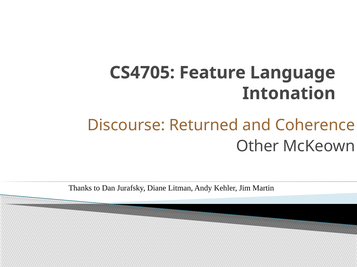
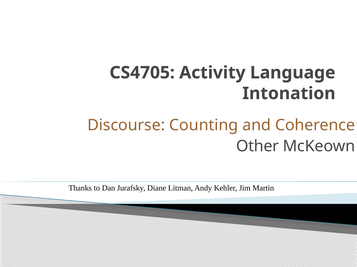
Feature: Feature -> Activity (212, 73)
Returned: Returned -> Counting (204, 125)
